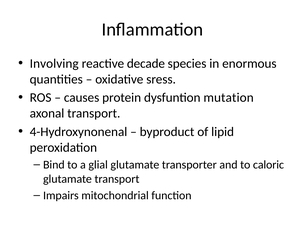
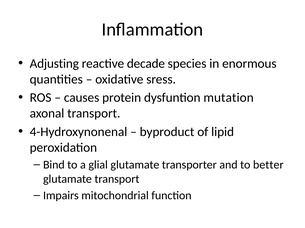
Involving: Involving -> Adjusting (54, 64)
caloric: caloric -> better (268, 165)
